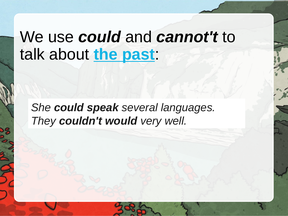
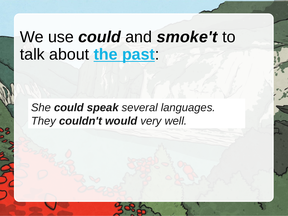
cannot't: cannot't -> smoke't (187, 37)
